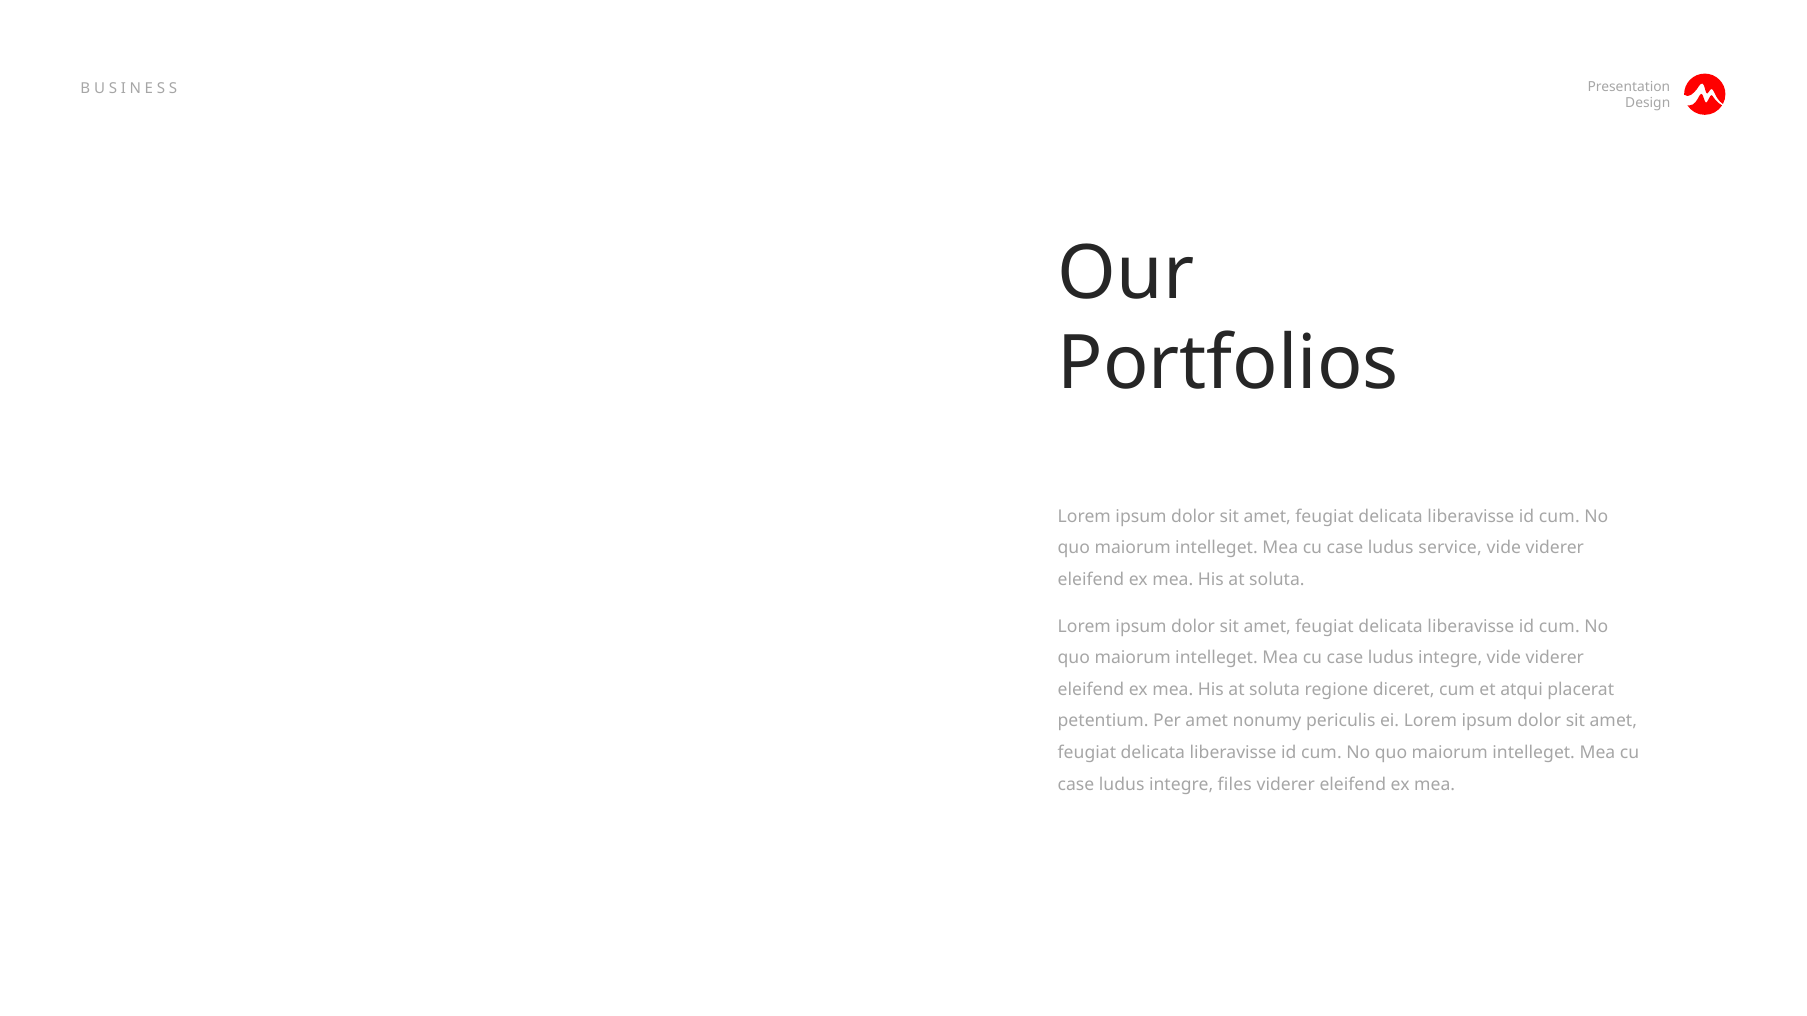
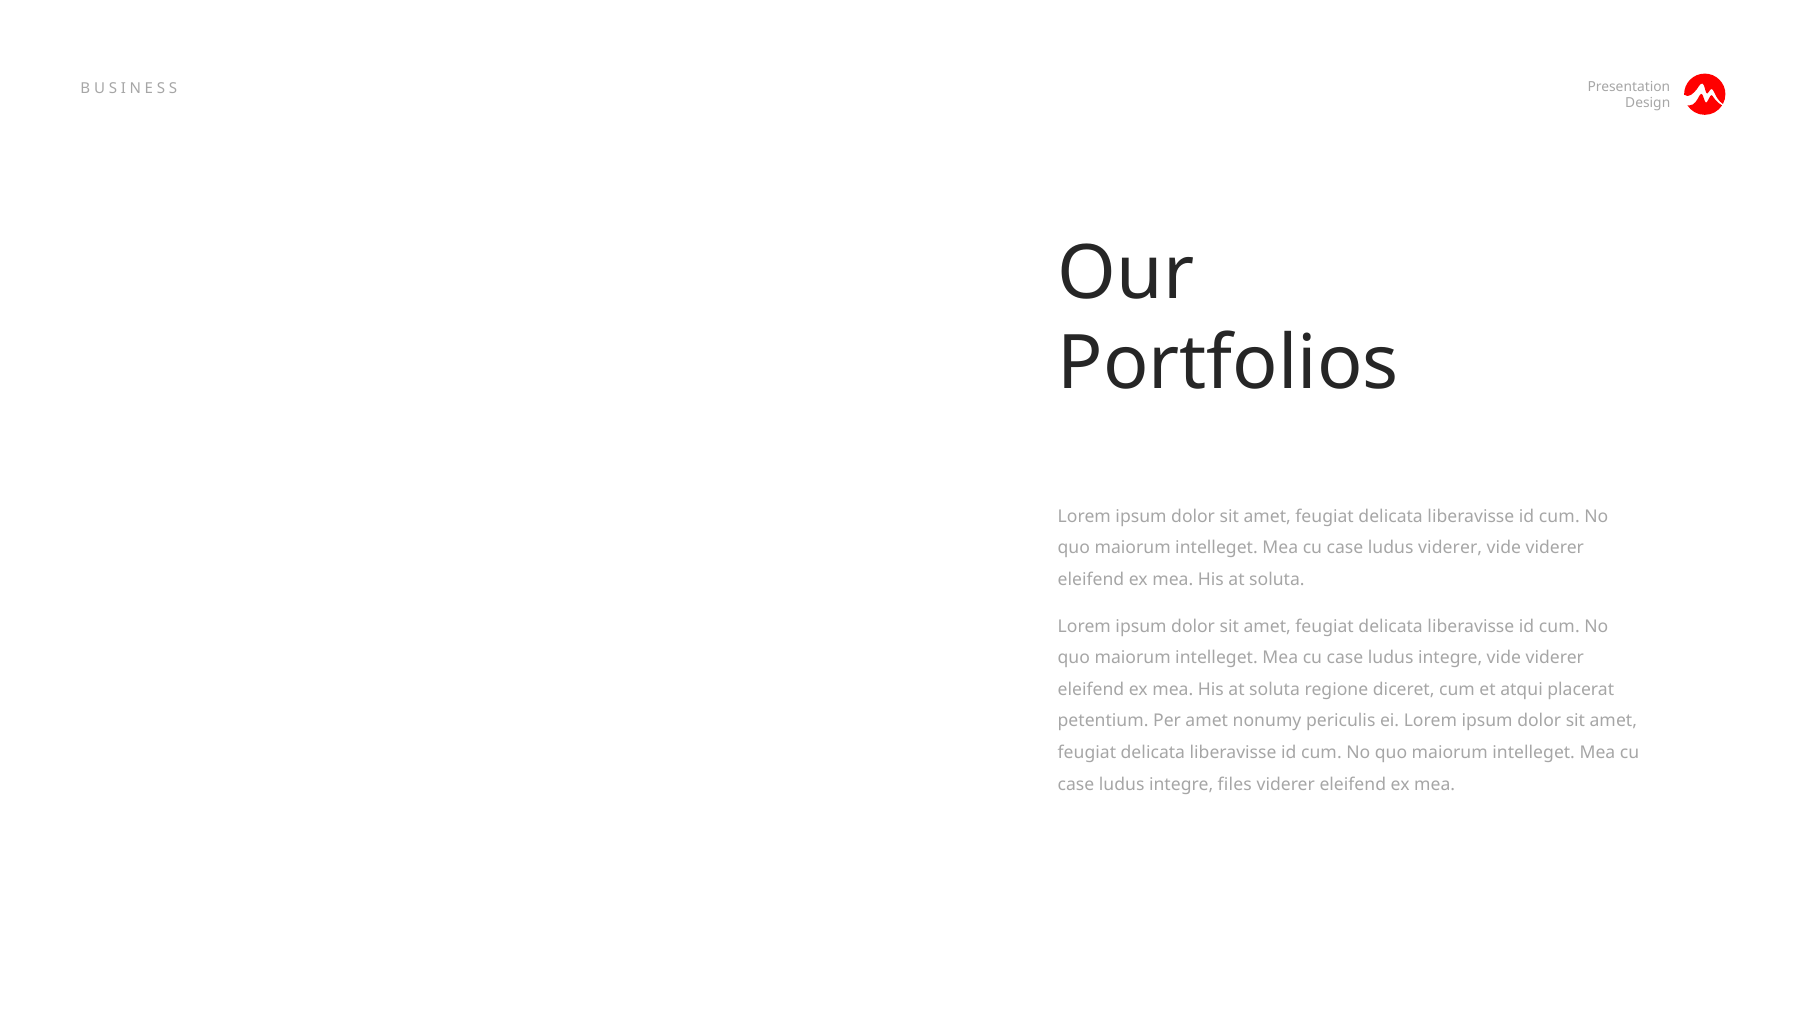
ludus service: service -> viderer (1450, 548)
